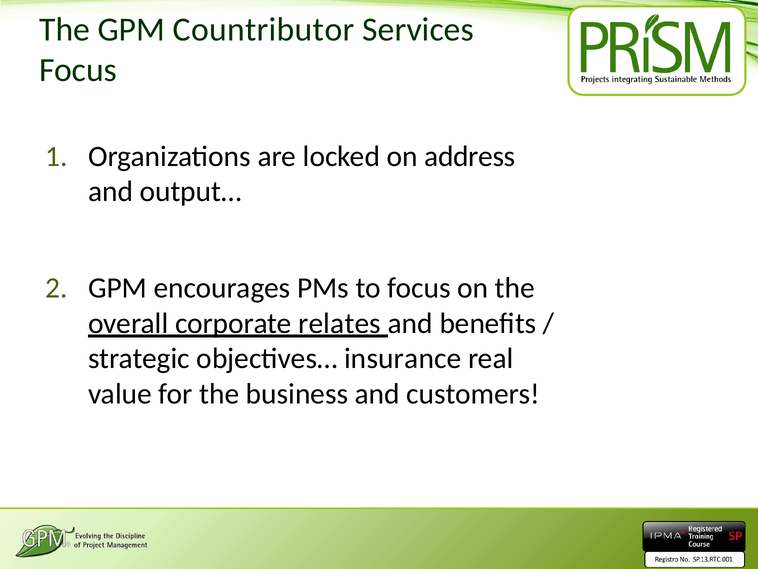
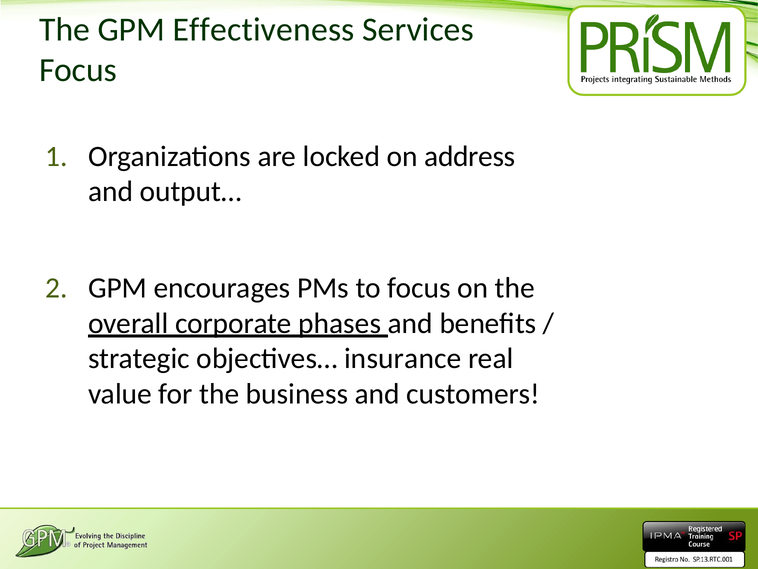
Countributor: Countributor -> Effectiveness (264, 29)
relates: relates -> phases (340, 323)
